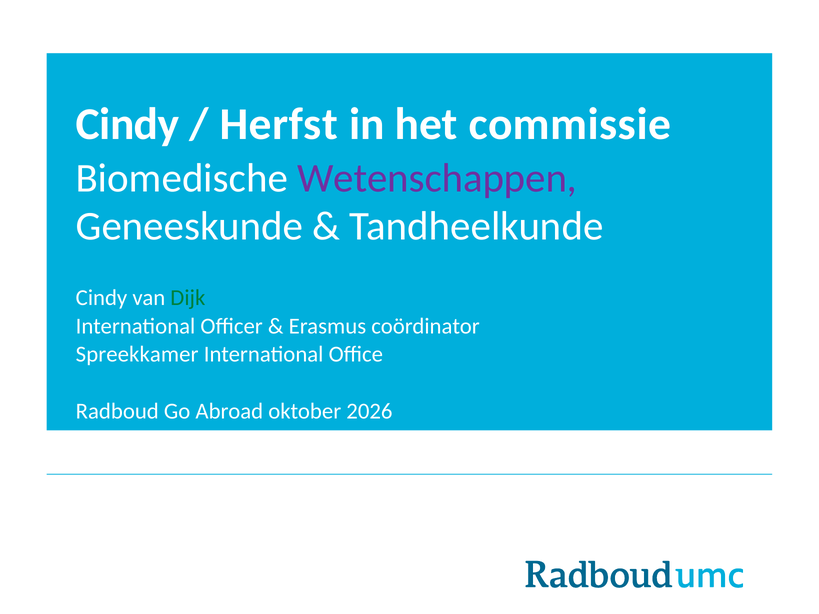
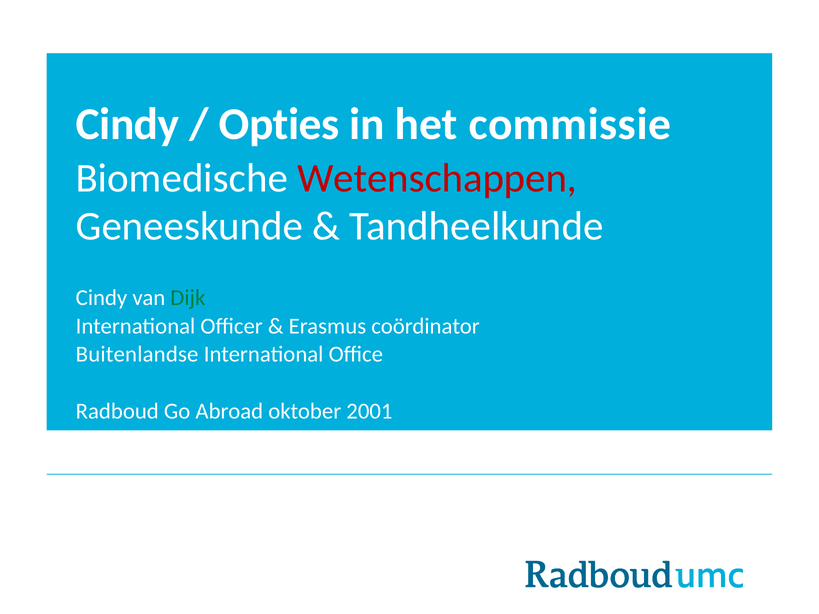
Herfst: Herfst -> Opties (279, 124)
Wetenschappen colour: purple -> red (437, 178)
Spreekkamer: Spreekkamer -> Buitenlandse (137, 355)
2026: 2026 -> 2001 (369, 411)
